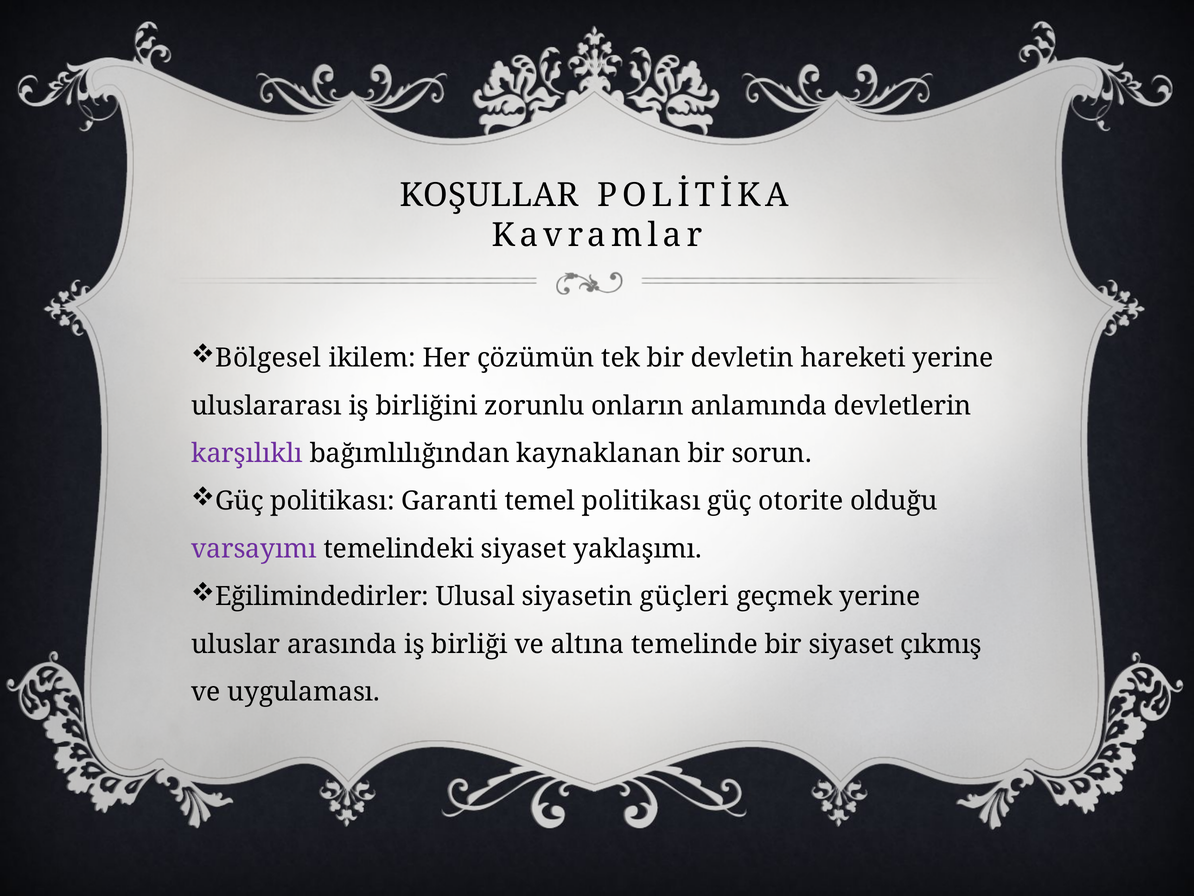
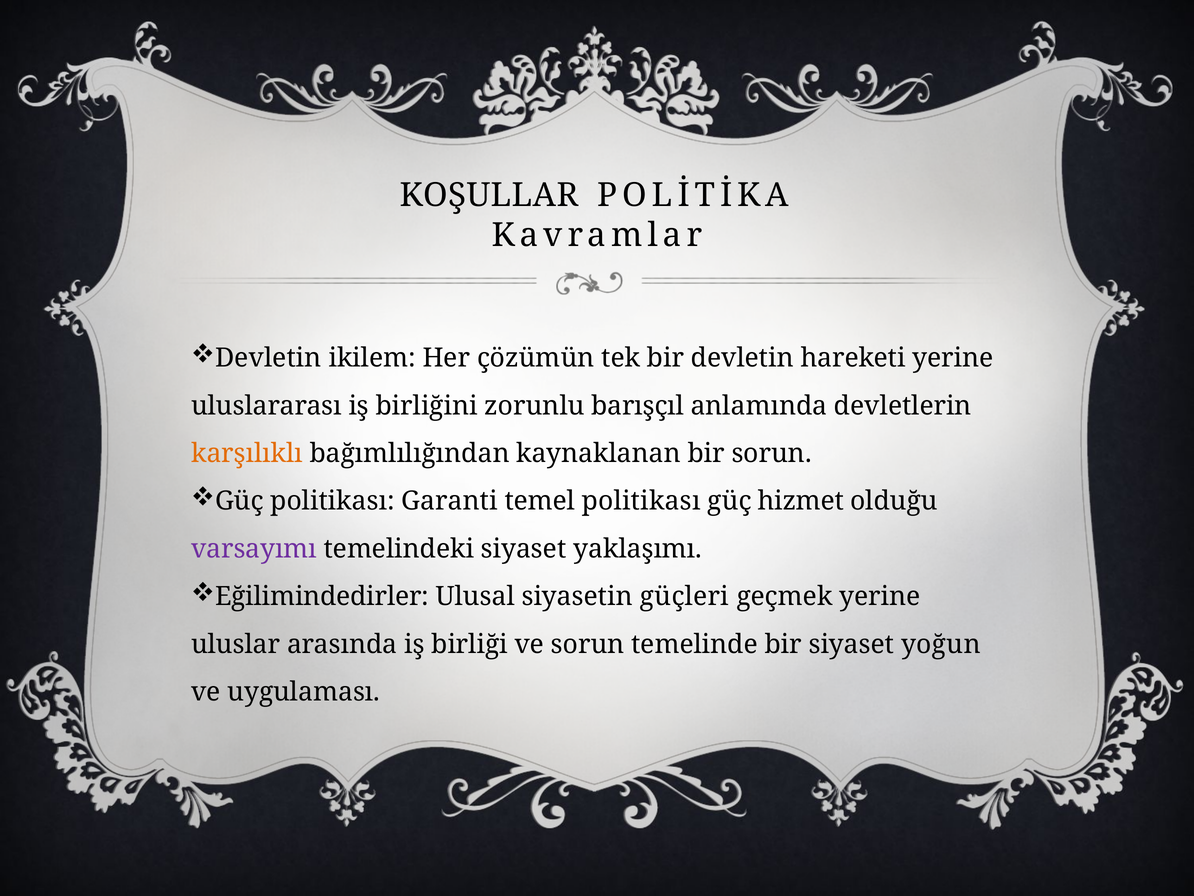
Bölgesel: Bölgesel -> Devletin (268, 358)
onların: onların -> barışçıl (638, 406)
karşılıklı colour: purple -> orange (247, 453)
otorite: otorite -> hizmet (801, 501)
ve altına: altına -> sorun (588, 644)
çıkmış: çıkmış -> yoğun (941, 644)
